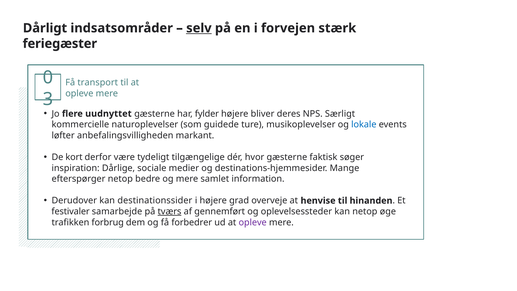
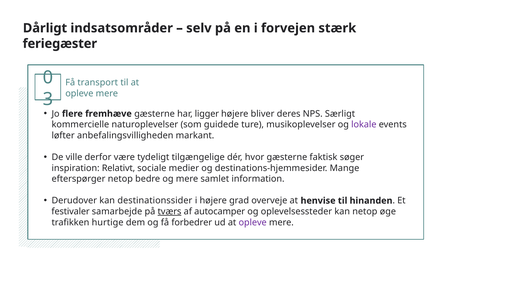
selv underline: present -> none (199, 28)
uudnyttet: uudnyttet -> fremhæve (108, 114)
fylder: fylder -> ligger (207, 114)
lokale colour: blue -> purple (364, 124)
kort: kort -> ville (74, 157)
Dårlige: Dårlige -> Relativt (118, 168)
gennemført: gennemført -> autocamper (220, 211)
forbrug: forbrug -> hurtige (108, 222)
